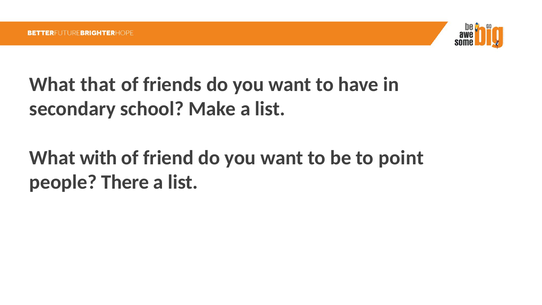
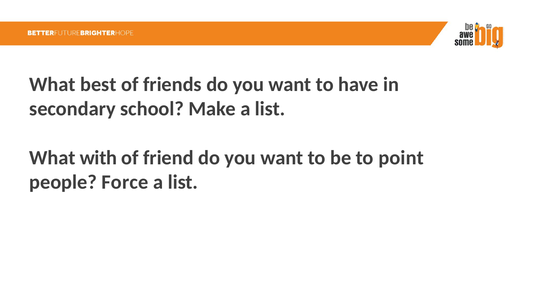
that: that -> best (98, 84)
There: There -> Force (125, 182)
